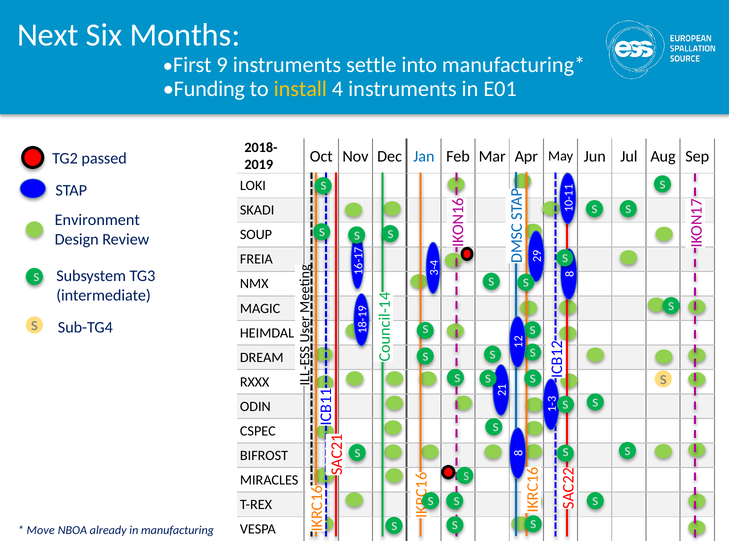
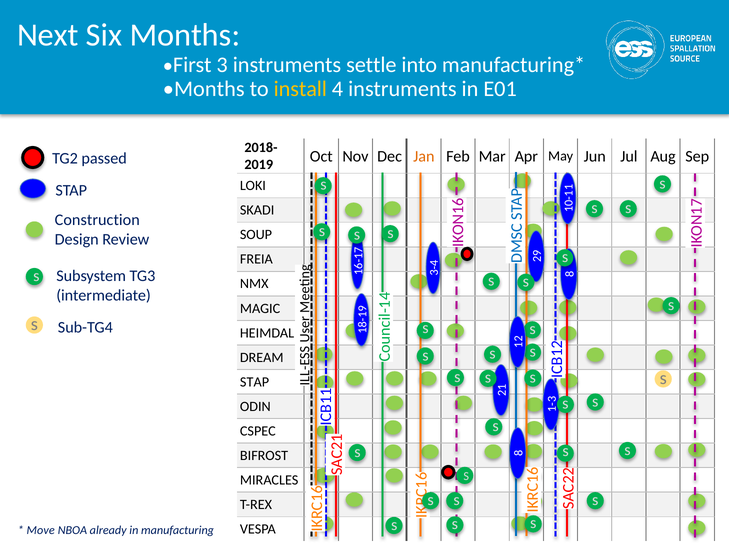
First 9: 9 -> 3 (222, 65)
Funding: Funding -> Months (204, 89)
Jan colour: blue -> orange (424, 156)
Environment: Environment -> Construction (97, 220)
RXXX: RXXX -> STAP (255, 382)
